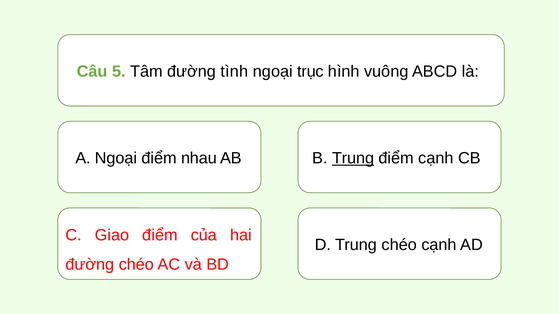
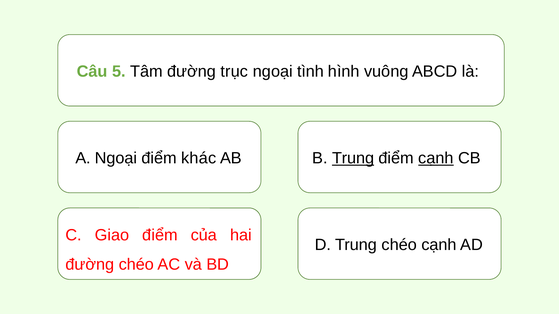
tình: tình -> trục (234, 72)
trục: trục -> tình (310, 72)
nhau: nhau -> khác (199, 158)
cạnh underline: none -> present (436, 158)
